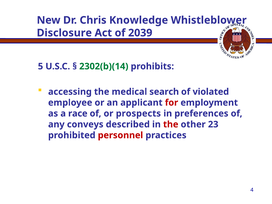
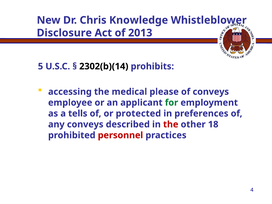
2039: 2039 -> 2013 (140, 33)
2302(b)(14 colour: green -> black (104, 66)
search: search -> please (164, 92)
of violated: violated -> conveys (211, 92)
for colour: red -> green (172, 103)
race: race -> tells (78, 114)
prospects: prospects -> protected (138, 114)
23: 23 -> 18 (213, 124)
